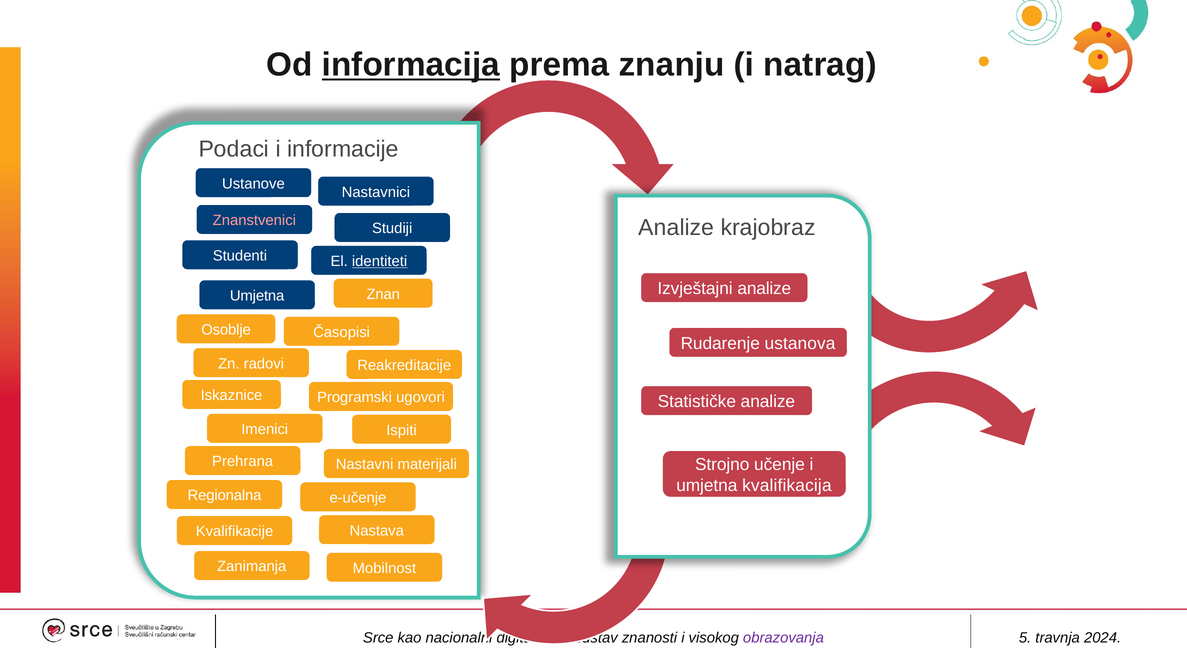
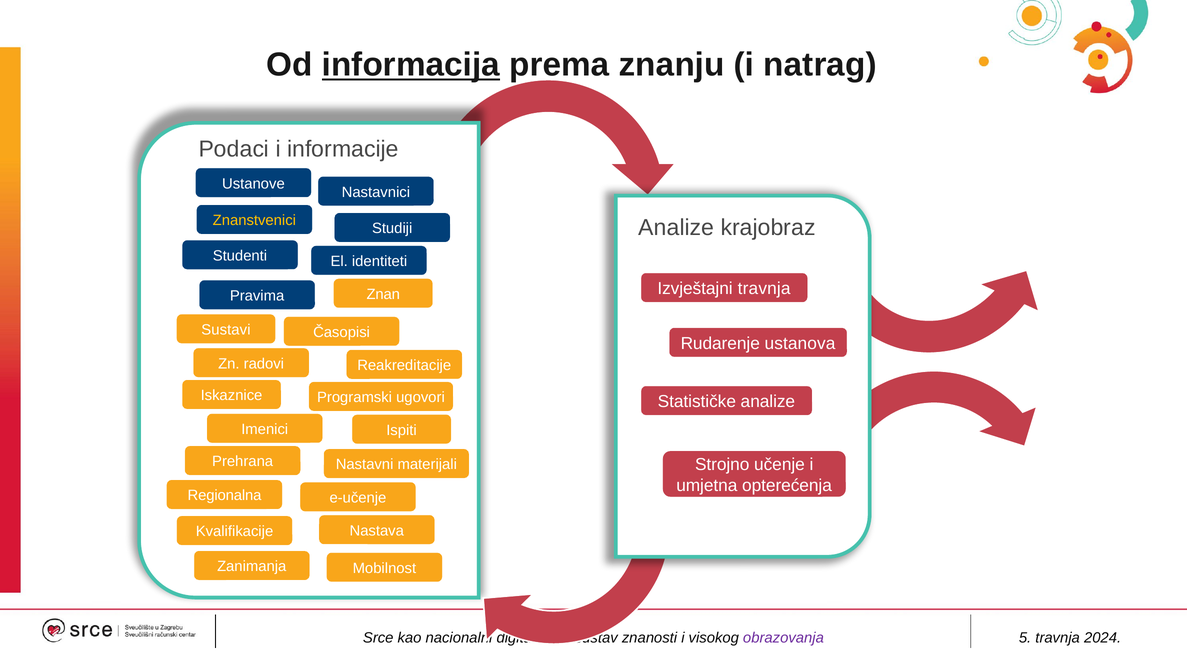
Znanstvenici colour: pink -> yellow (254, 220)
identiteti underline: present -> none (380, 261)
Izvještajni analize: analize -> travnja (764, 289)
Umjetna: Umjetna -> Pravima (257, 296)
Osoblje: Osoblje -> Sustavi (226, 330)
kvalifikacija: kvalifikacija -> opterećenja (787, 485)
